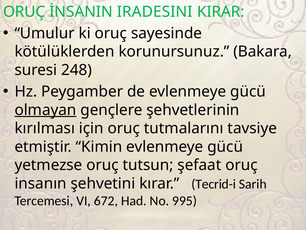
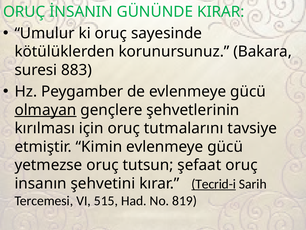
IRADESINI: IRADESINI -> GÜNÜNDE (155, 12)
248: 248 -> 883 (77, 70)
Tecrid-i underline: none -> present (214, 184)
672: 672 -> 515 (106, 200)
995: 995 -> 819 (185, 200)
